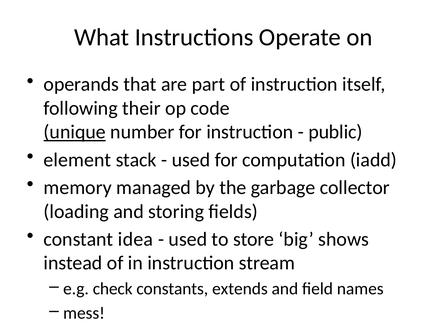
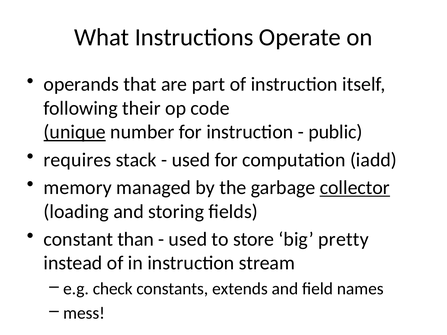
element: element -> requires (77, 160)
collector underline: none -> present (355, 188)
idea: idea -> than (136, 239)
shows: shows -> pretty (344, 239)
